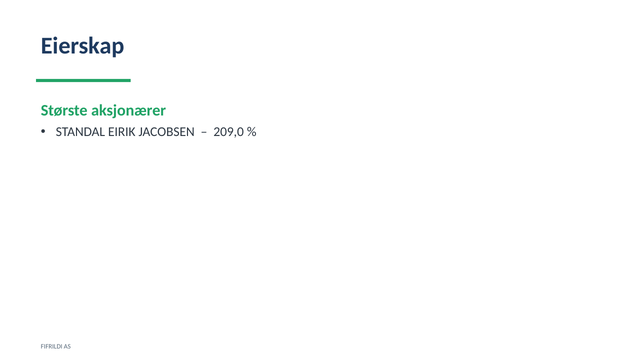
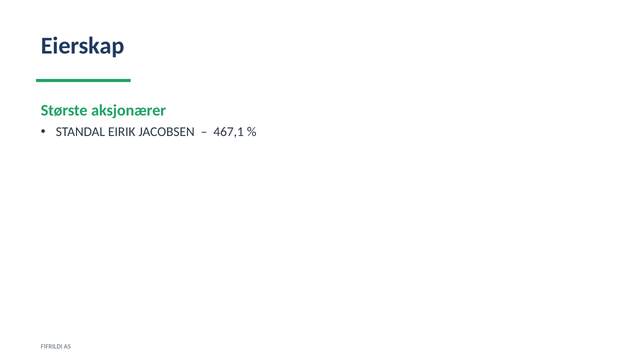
209,0: 209,0 -> 467,1 (229, 132)
